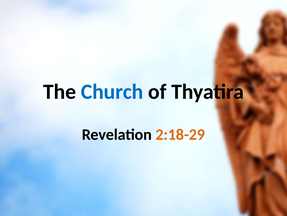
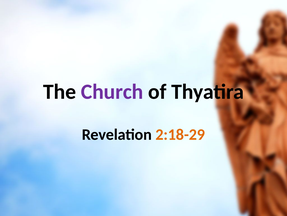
Church colour: blue -> purple (112, 91)
